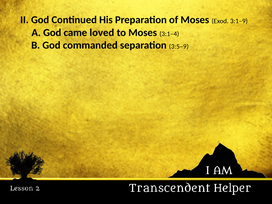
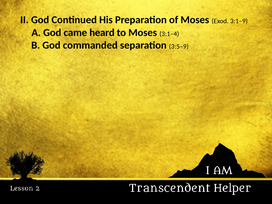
loved: loved -> heard (102, 33)
